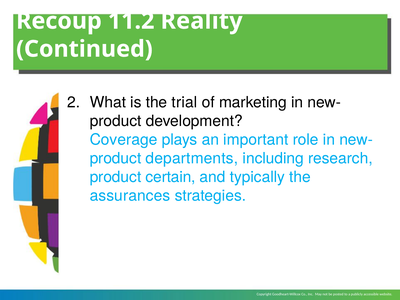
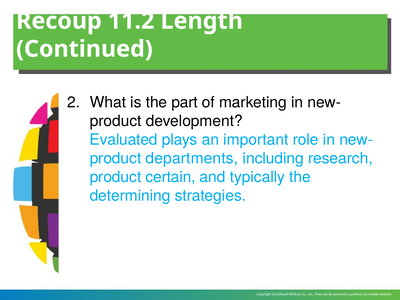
Reality: Reality -> Length (202, 21)
trial: trial -> part (185, 102)
Coverage: Coverage -> Evaluated (124, 140)
assurances: assurances -> determining (130, 196)
